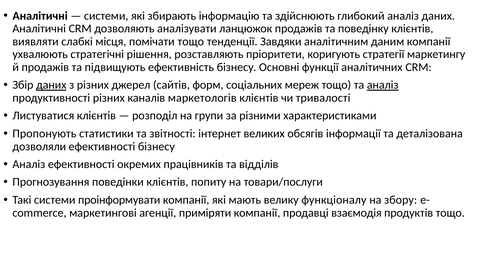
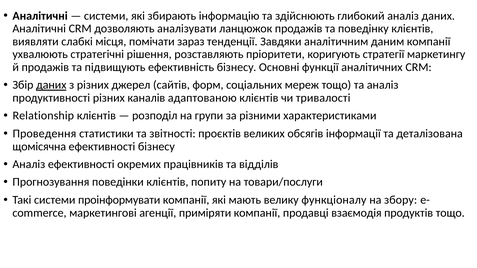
помічати тощо: тощо -> зараз (191, 42)
аналіз underline: present -> none (383, 85)
маркетологів: маркетологів -> адаптованою (202, 98)
Листуватися: Листуватися -> Relationship (43, 116)
Пропонують: Пропонують -> Проведення (44, 134)
інтернет: інтернет -> проєктів (220, 134)
дозволяли: дозволяли -> щомісячна (39, 147)
